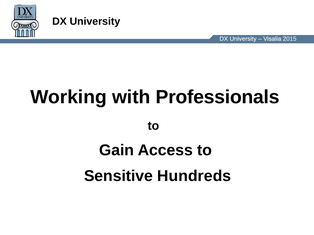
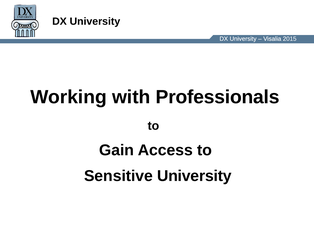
Sensitive Hundreds: Hundreds -> University (194, 176)
